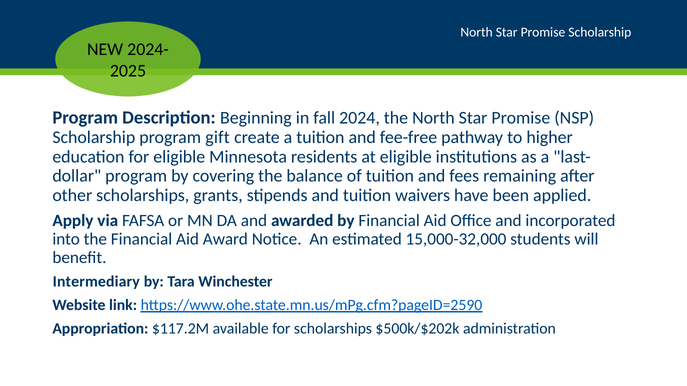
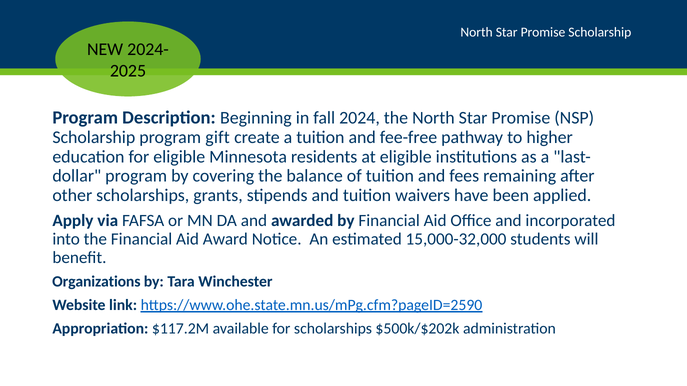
Intermediary: Intermediary -> Organizations (96, 282)
